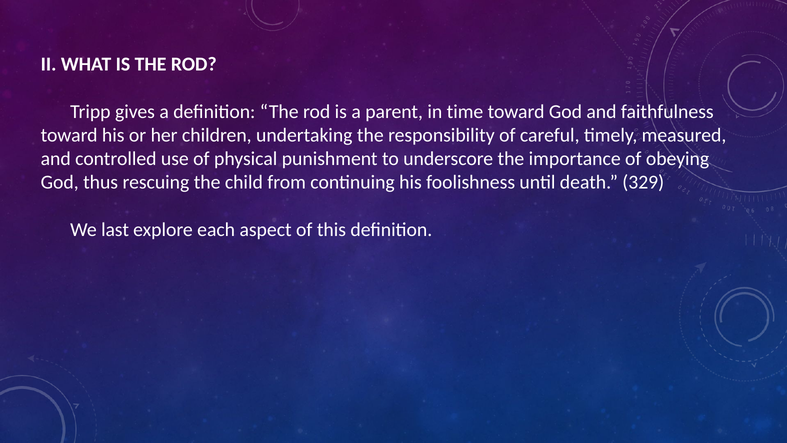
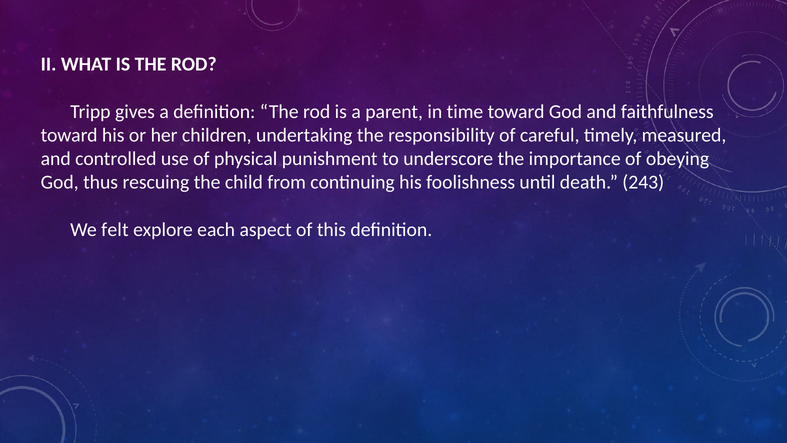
329: 329 -> 243 (643, 182)
last: last -> felt (115, 230)
